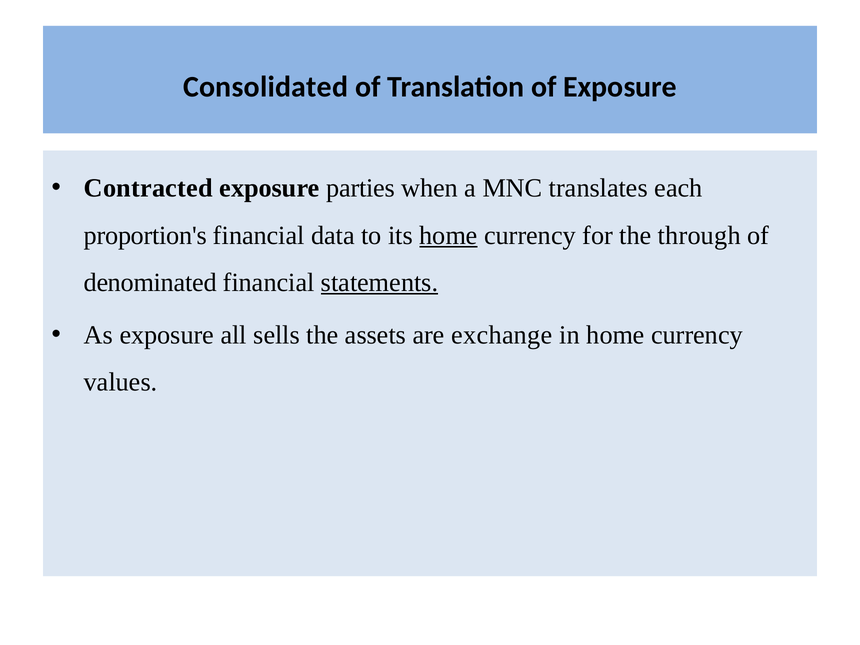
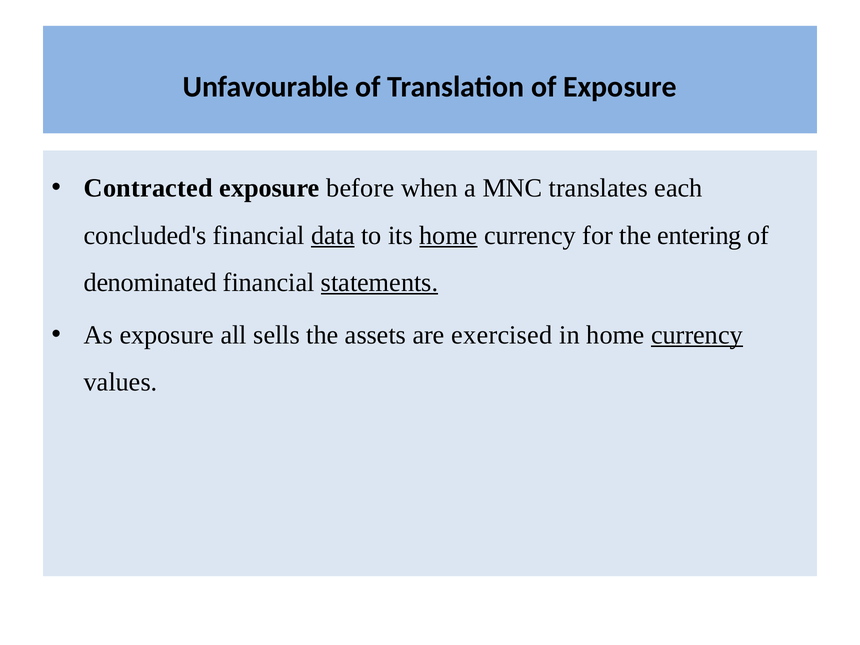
Consolidated: Consolidated -> Unfavourable (266, 87)
parties: parties -> before (360, 188)
proportion's: proportion's -> concluded's (145, 235)
data underline: none -> present (333, 235)
through: through -> entering (700, 235)
exchange: exchange -> exercised (502, 335)
currency underline: none -> present (697, 335)
